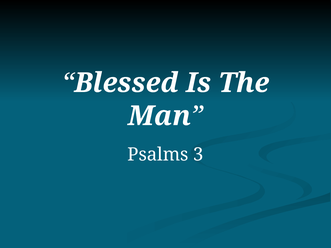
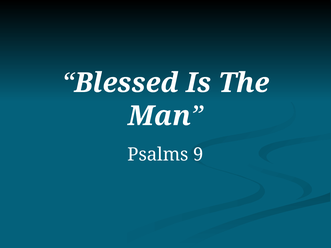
3: 3 -> 9 (198, 155)
